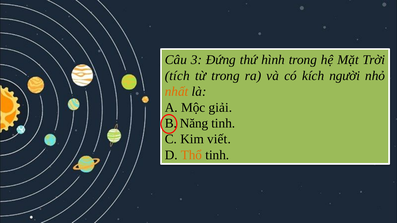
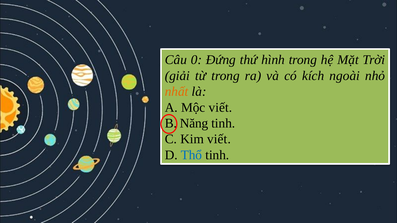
3: 3 -> 0 (196, 60)
tích: tích -> giải (177, 76)
người: người -> ngoài (345, 76)
Mộc giải: giải -> viết (220, 108)
Thổ colour: orange -> blue (191, 155)
